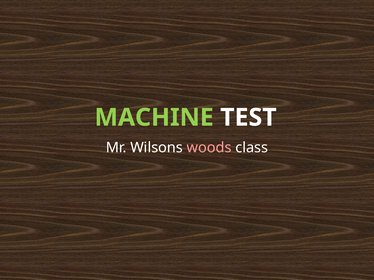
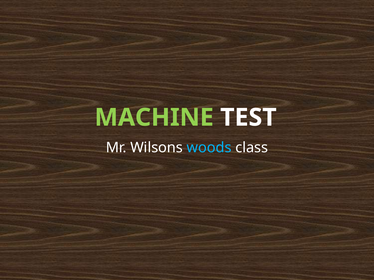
woods colour: pink -> light blue (209, 148)
